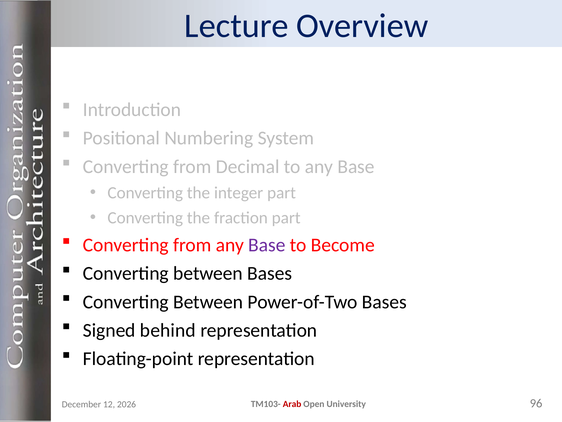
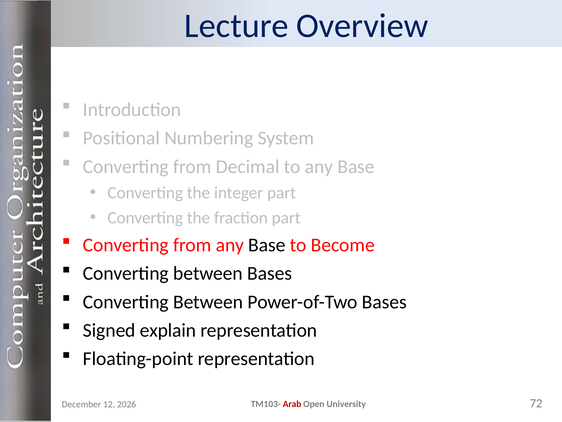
Base colour: purple -> black (267, 245)
behind: behind -> explain (168, 330)
96: 96 -> 72 (536, 403)
